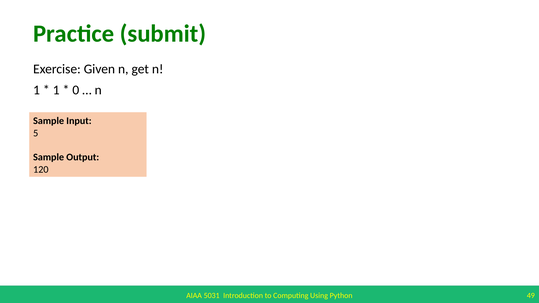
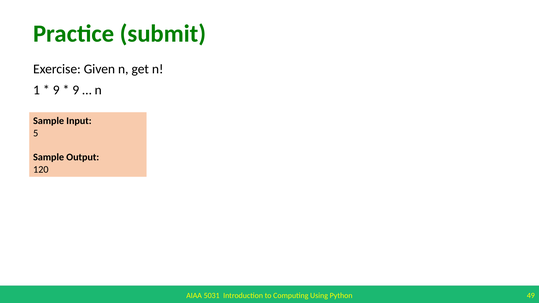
1: 1 -> 9 (56, 90)
0: 0 -> 9 (76, 90)
